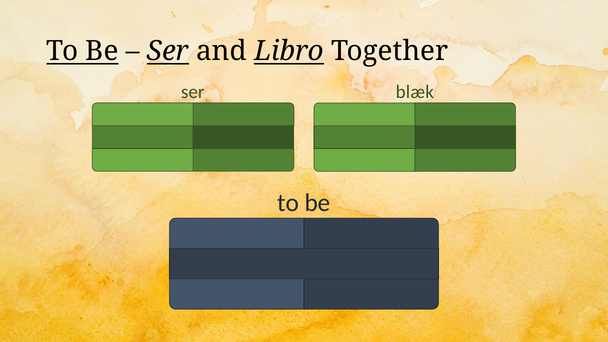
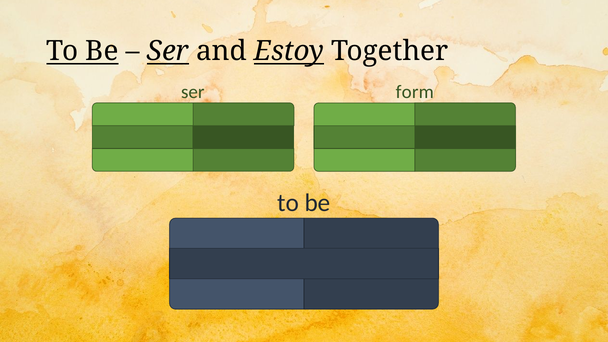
Libro: Libro -> Estoy (289, 51)
blæk: blæk -> form (415, 92)
